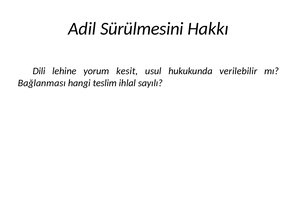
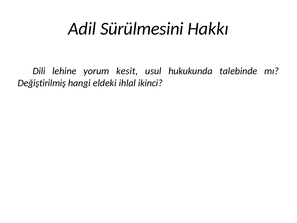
verilebilir: verilebilir -> talebinde (238, 71)
Bağlanması: Bağlanması -> Değiştirilmiş (42, 83)
teslim: teslim -> eldeki (105, 83)
sayılı: sayılı -> ikinci (150, 83)
